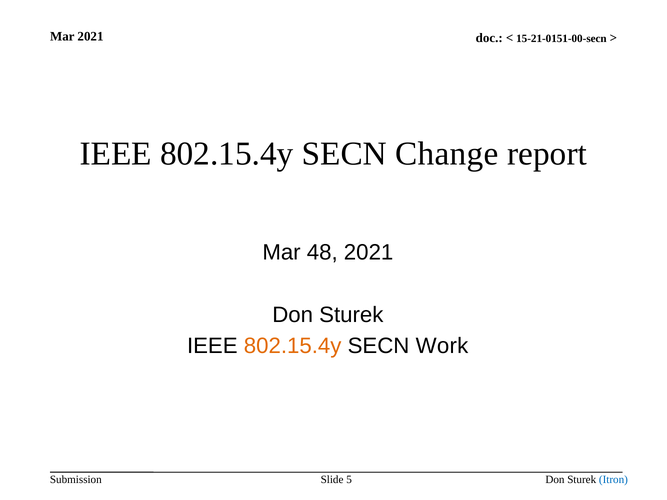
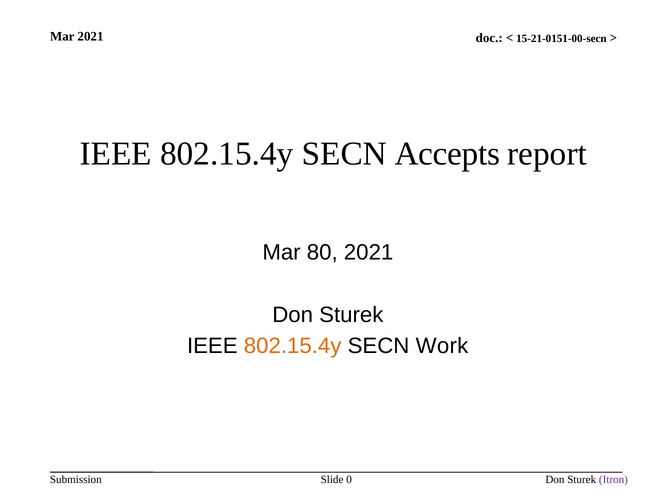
Change: Change -> Accepts (447, 154)
48: 48 -> 80 (322, 253)
5: 5 -> 0 (349, 480)
Itron colour: blue -> purple (613, 480)
